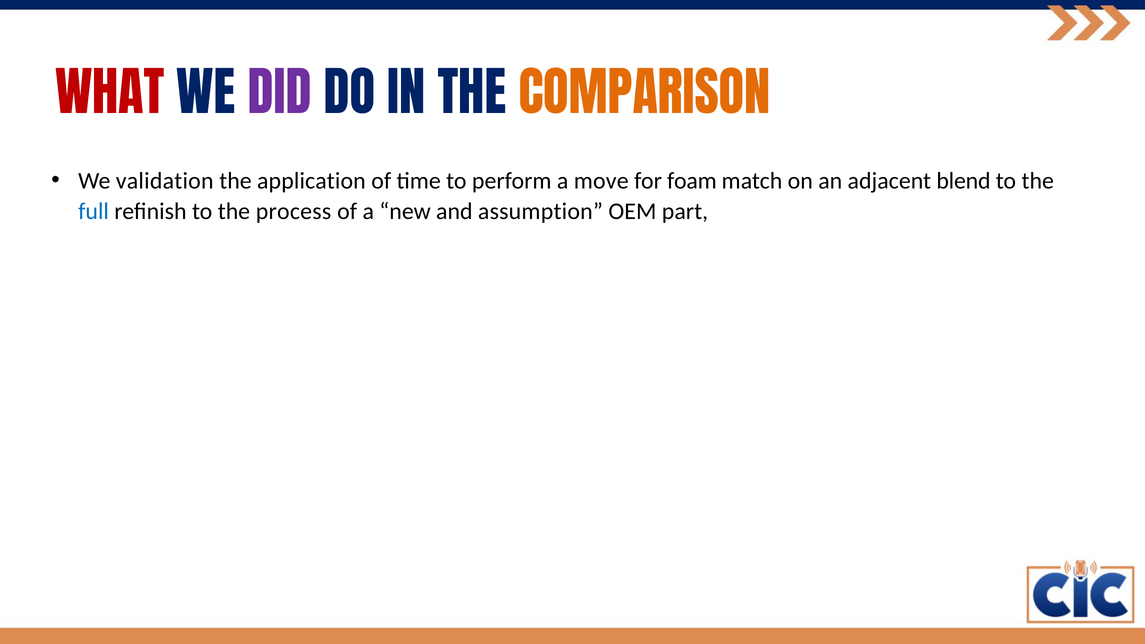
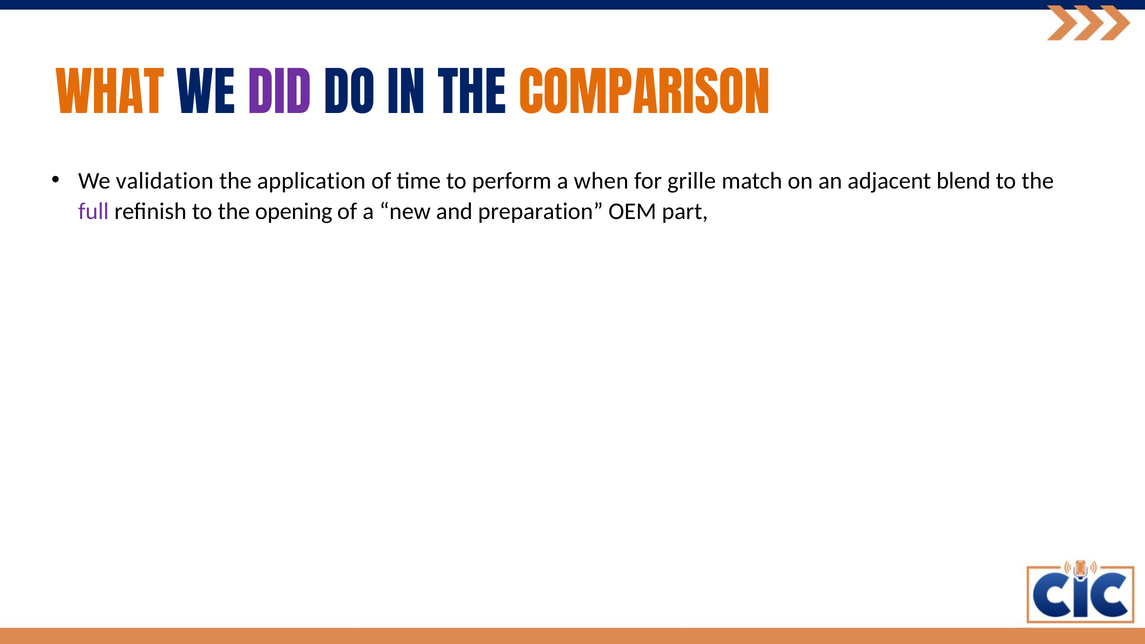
WHAT colour: red -> orange (110, 96)
move: move -> when (601, 181)
foam: foam -> grille (692, 181)
full colour: blue -> purple (94, 212)
process: process -> opening (294, 212)
assumption: assumption -> preparation (541, 212)
